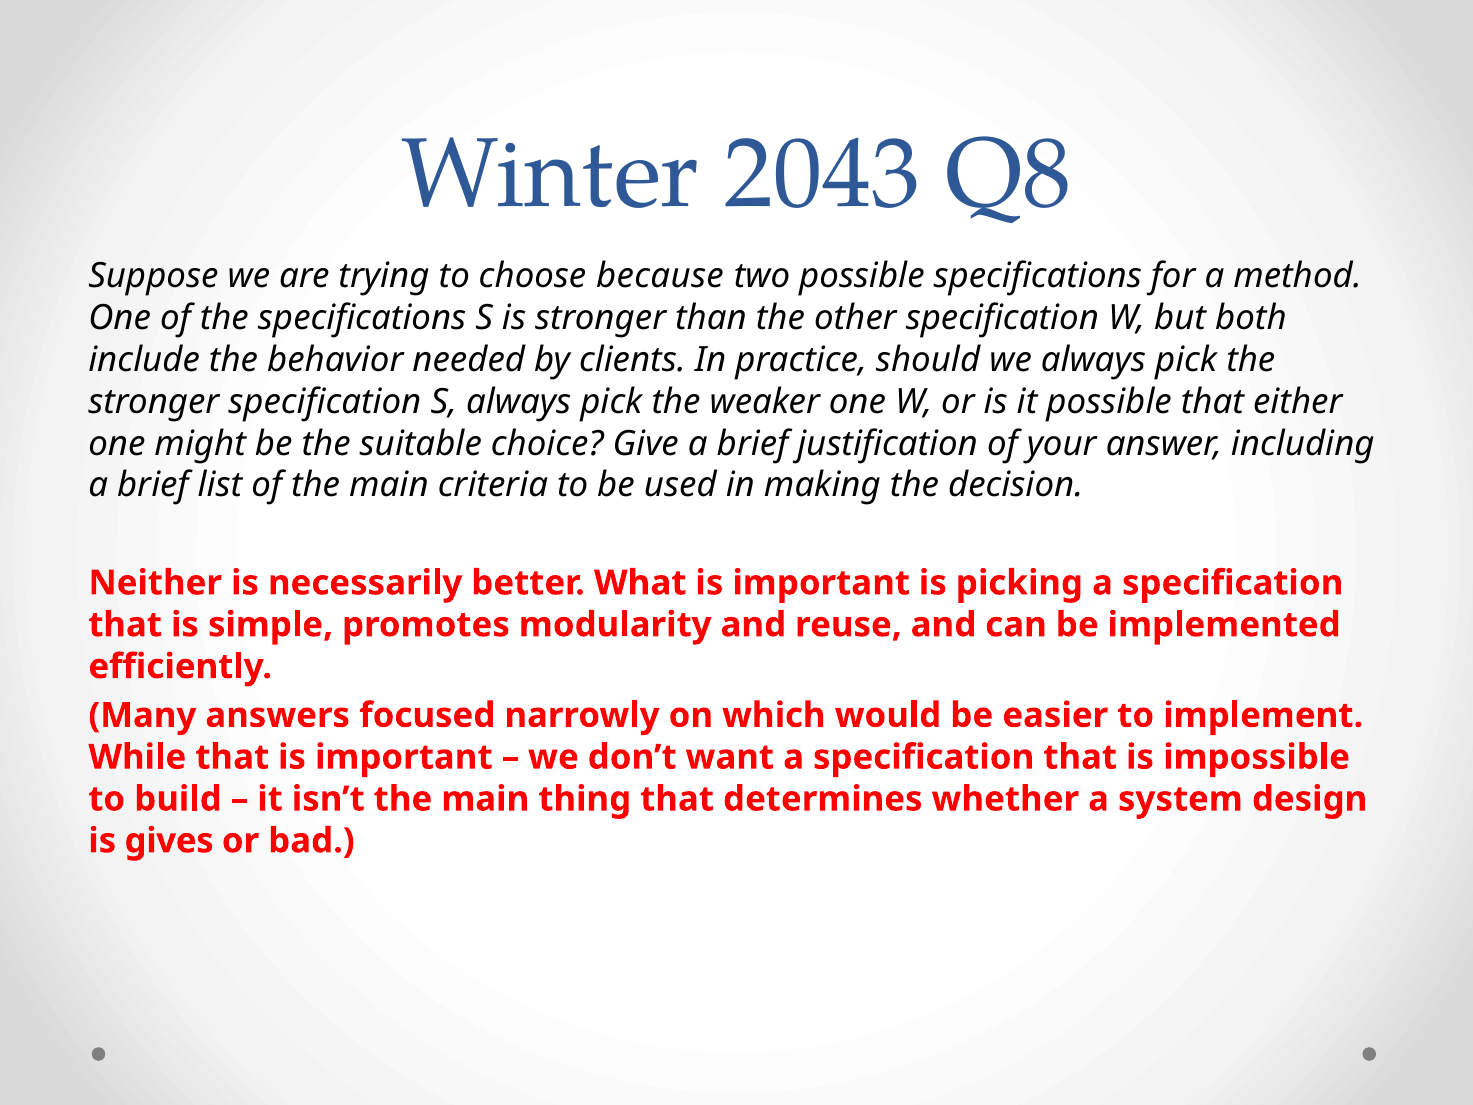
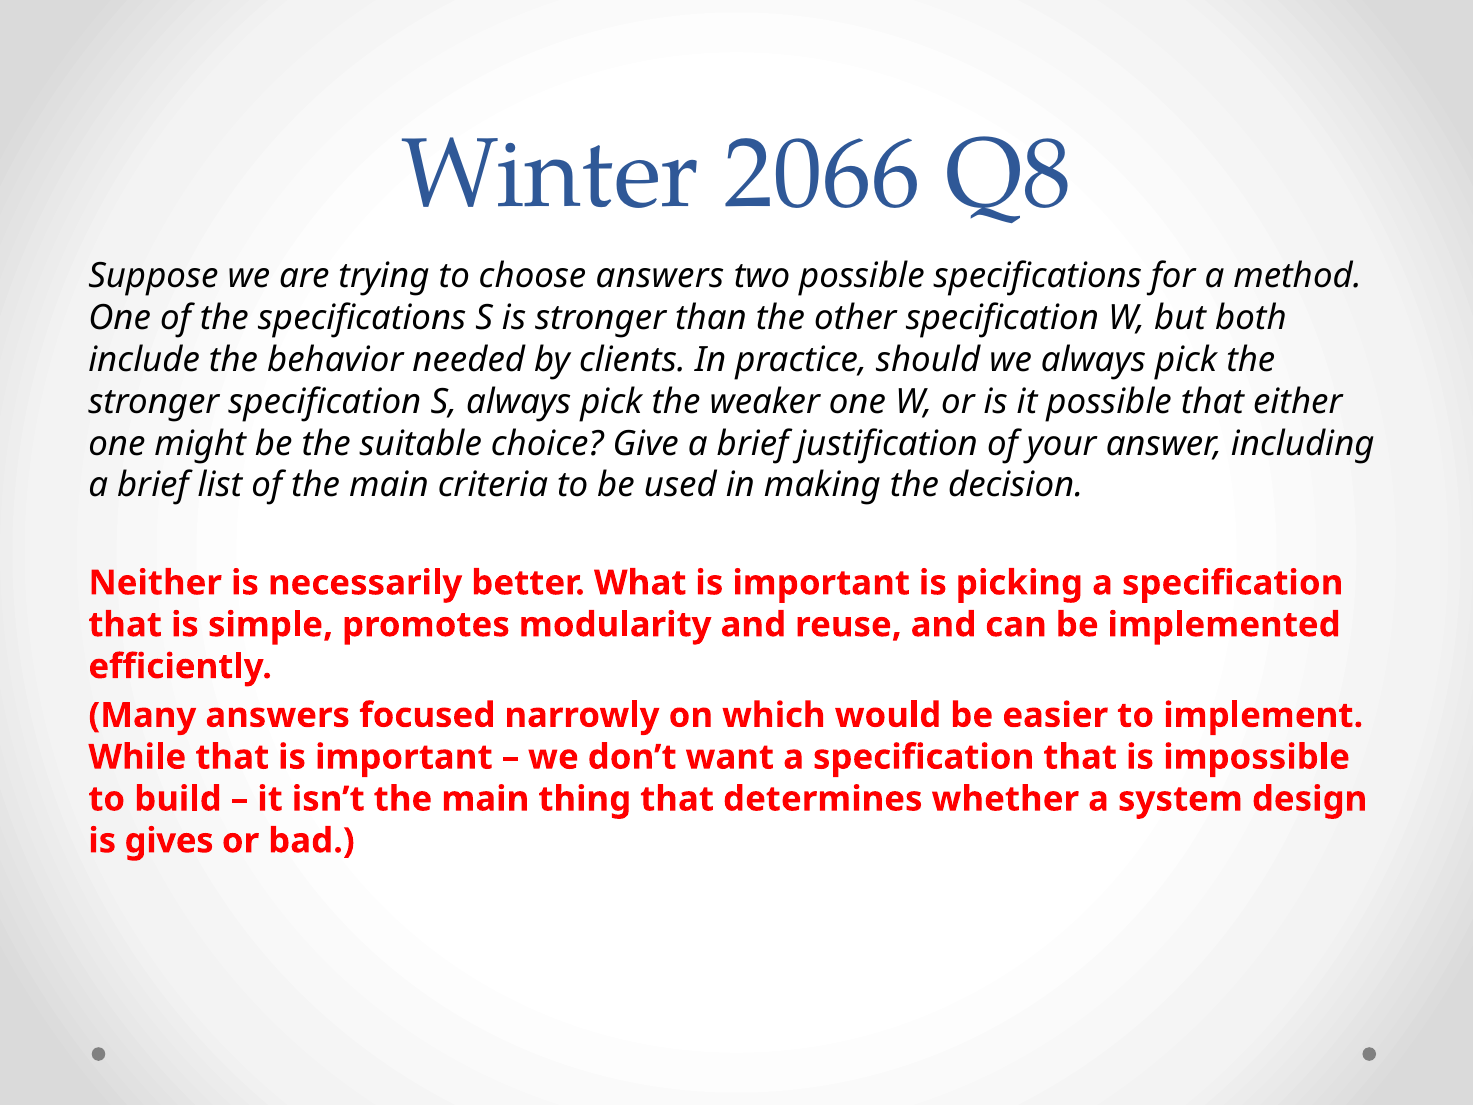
2043: 2043 -> 2066 (822, 174)
choose because: because -> answers (660, 276)
